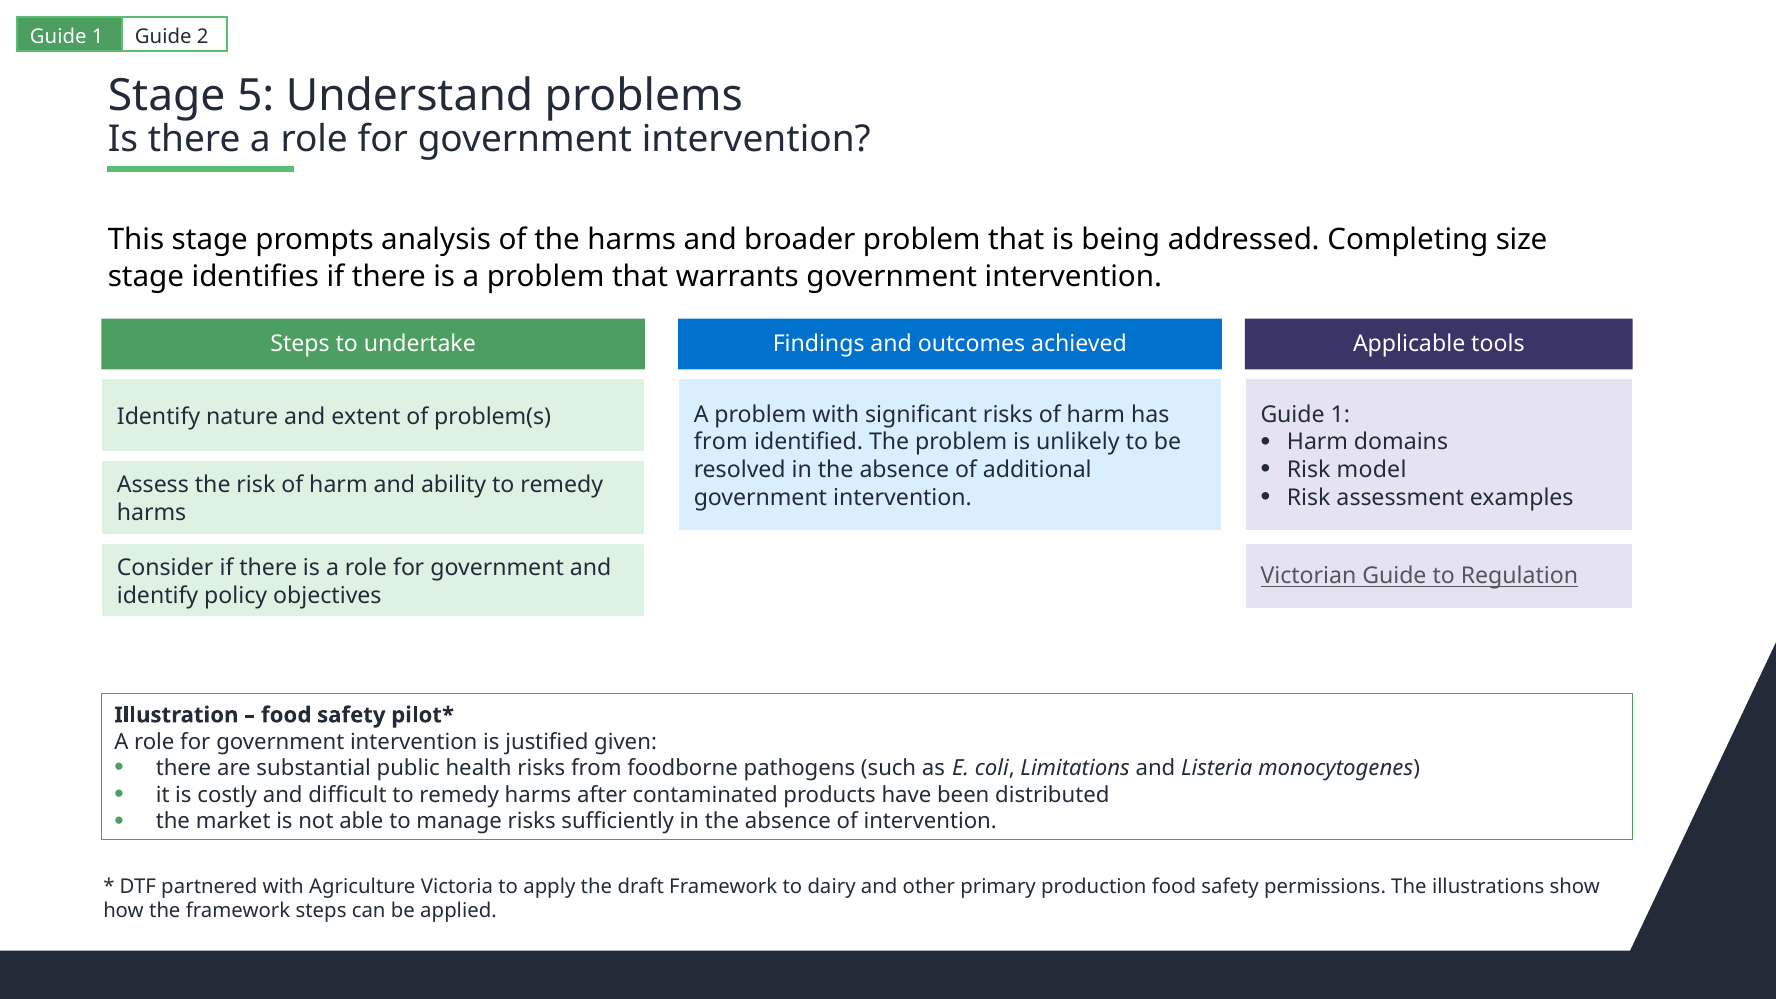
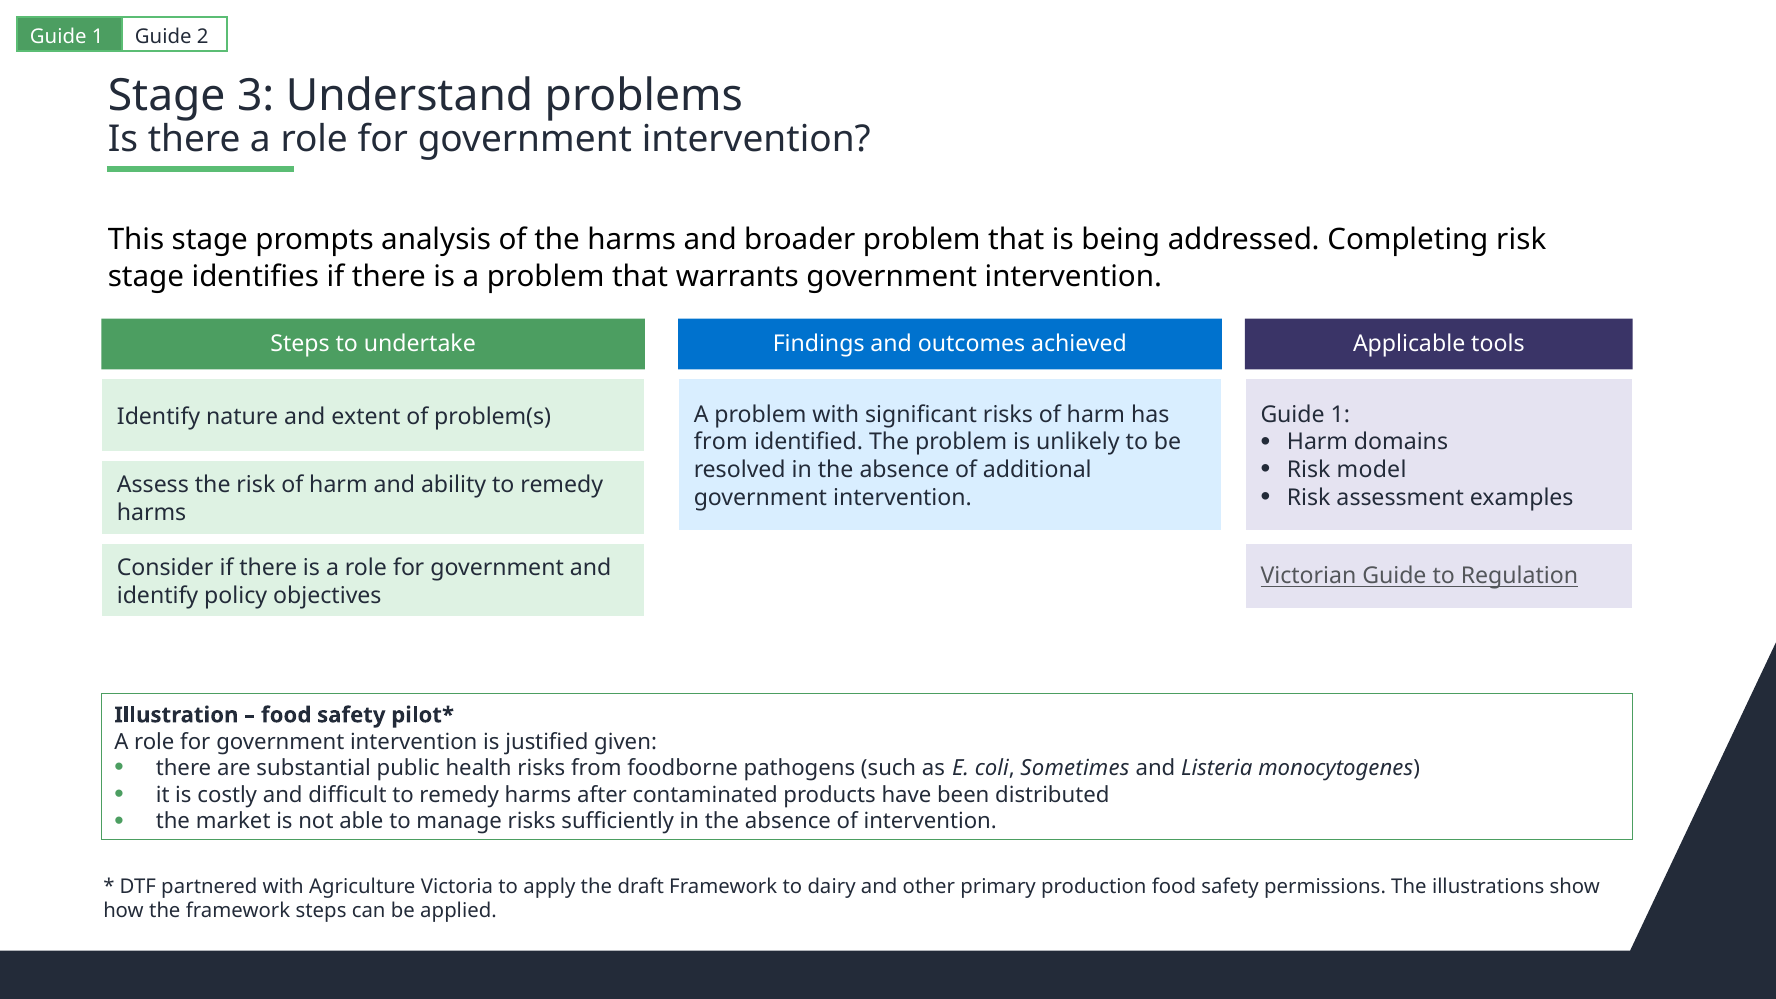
5: 5 -> 3 (256, 96)
Completing size: size -> risk (1521, 240)
Limitations: Limitations -> Sometimes (1075, 768)
